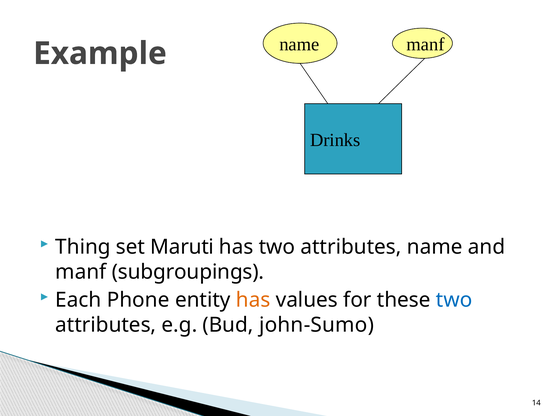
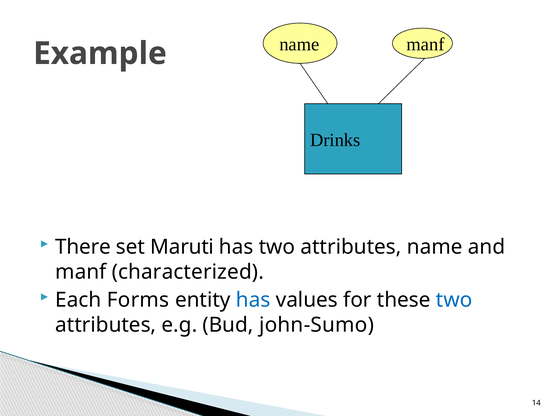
Thing: Thing -> There (83, 247)
subgroupings: subgroupings -> characterized (188, 271)
Phone: Phone -> Forms (138, 300)
has colour: orange -> blue (253, 300)
